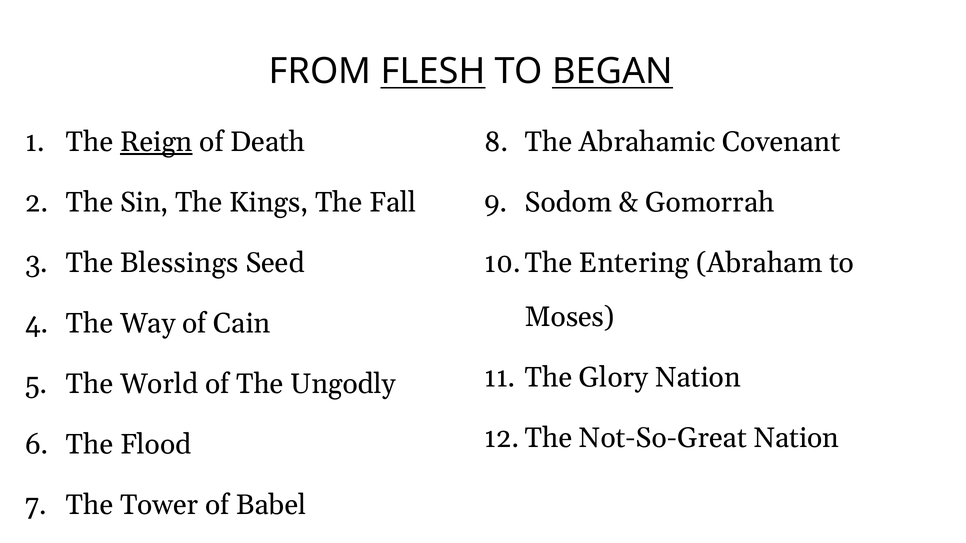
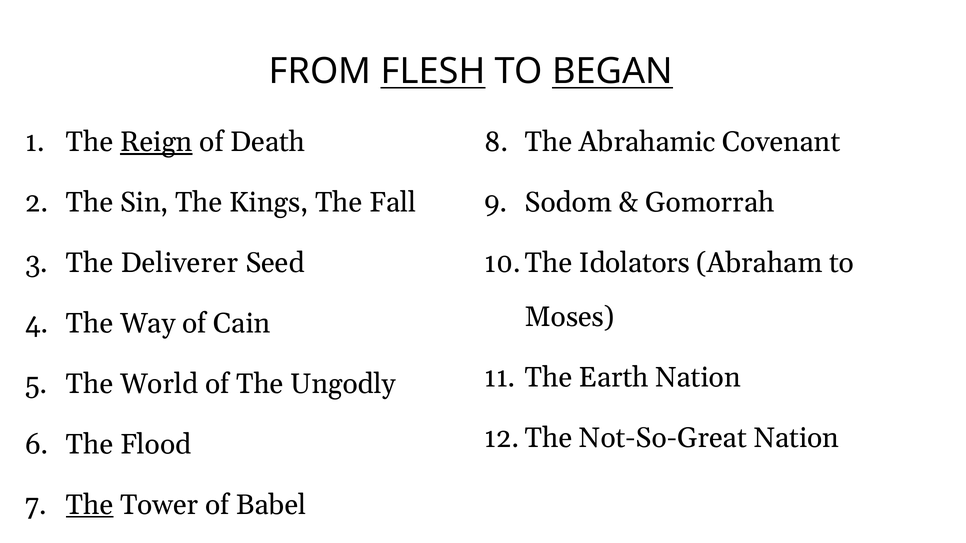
Entering: Entering -> Idolators (634, 263)
Blessings: Blessings -> Deliverer (179, 263)
Glory: Glory -> Earth (614, 378)
The underline: none -> present (90, 505)
